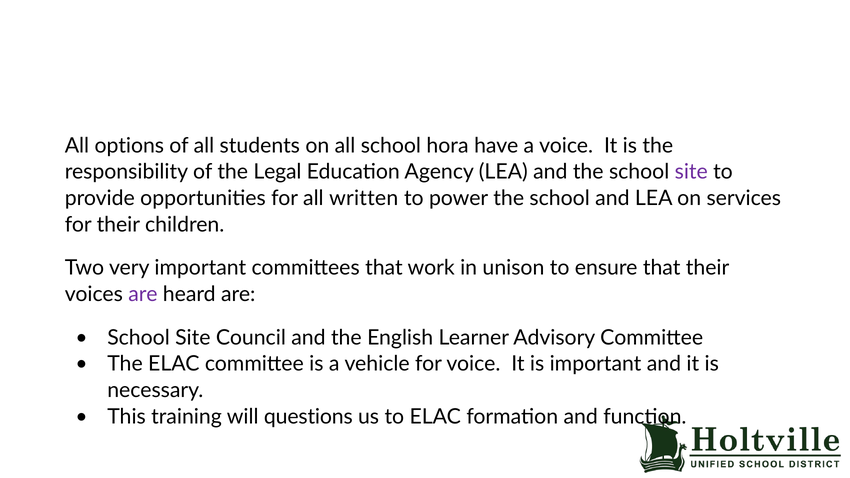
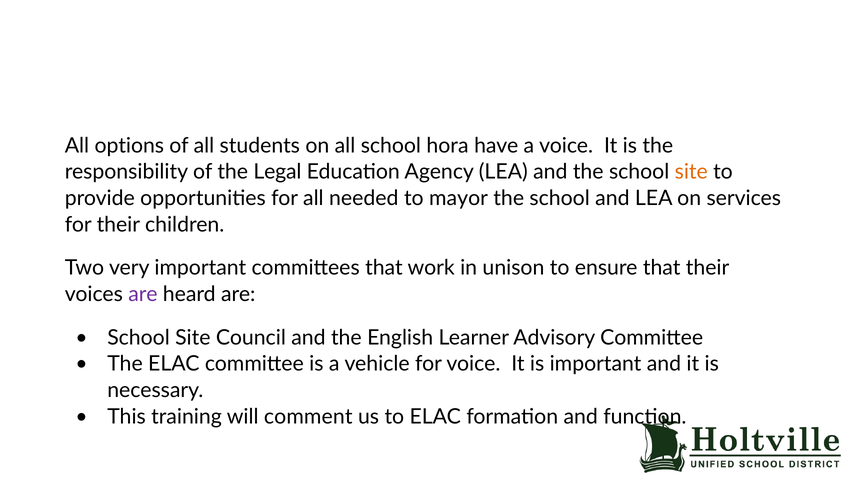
site colour: purple -> orange (691, 172)
written: written -> needed (364, 198)
power: power -> mayor (459, 198)
questions: questions -> comment (308, 417)
